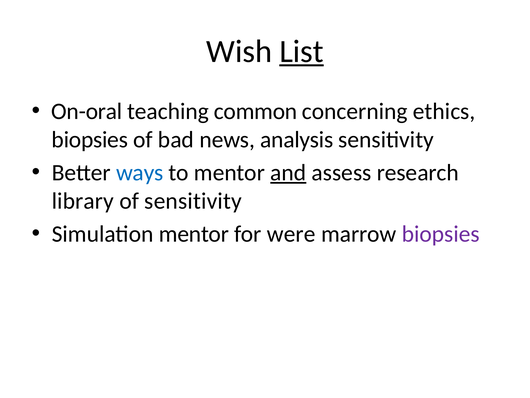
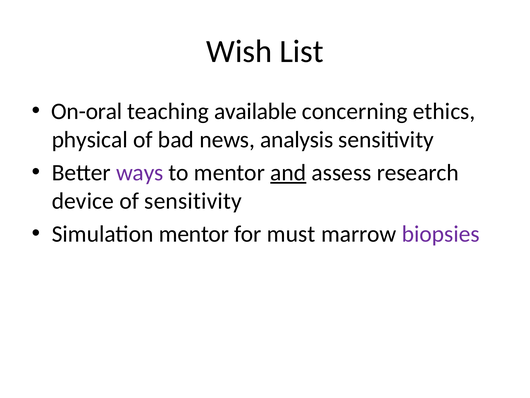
List underline: present -> none (302, 51)
common: common -> available (256, 111)
biopsies: biopsies -> physical (90, 139)
ways colour: blue -> purple (140, 172)
library: library -> device (83, 201)
were: were -> must (291, 234)
